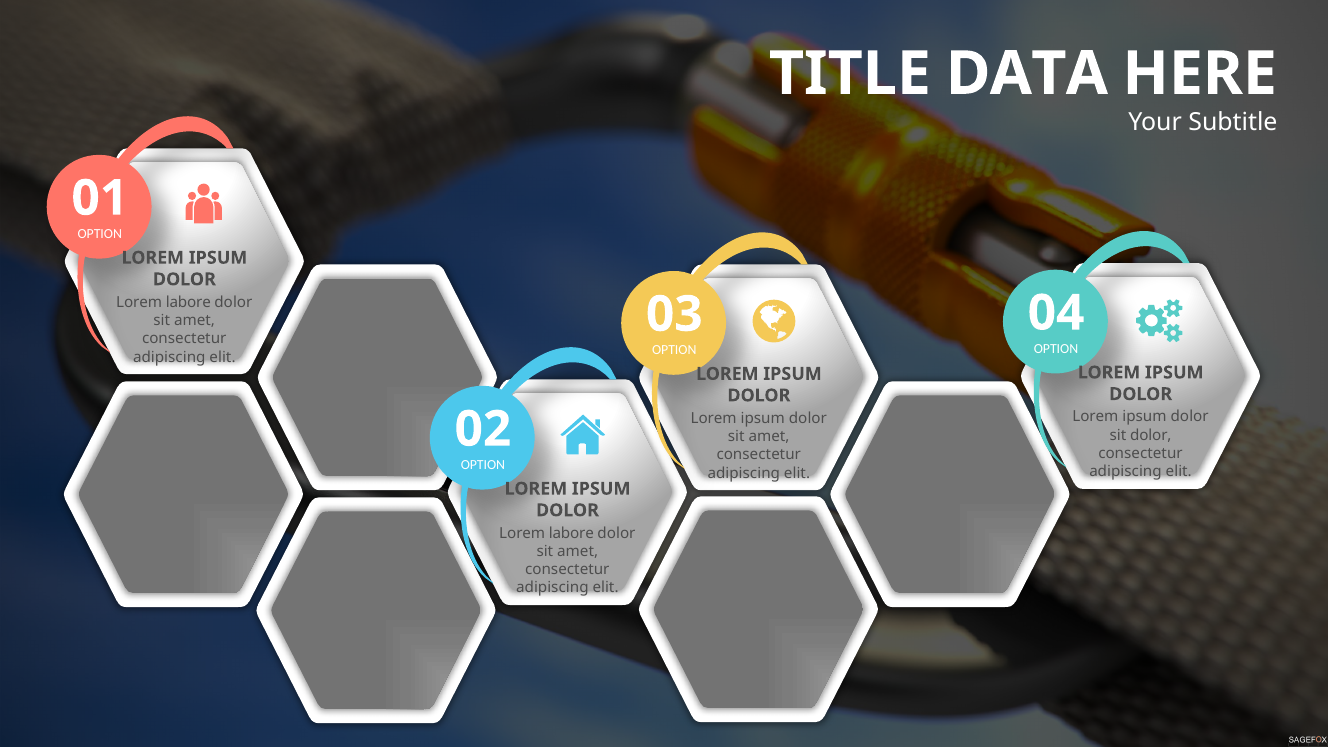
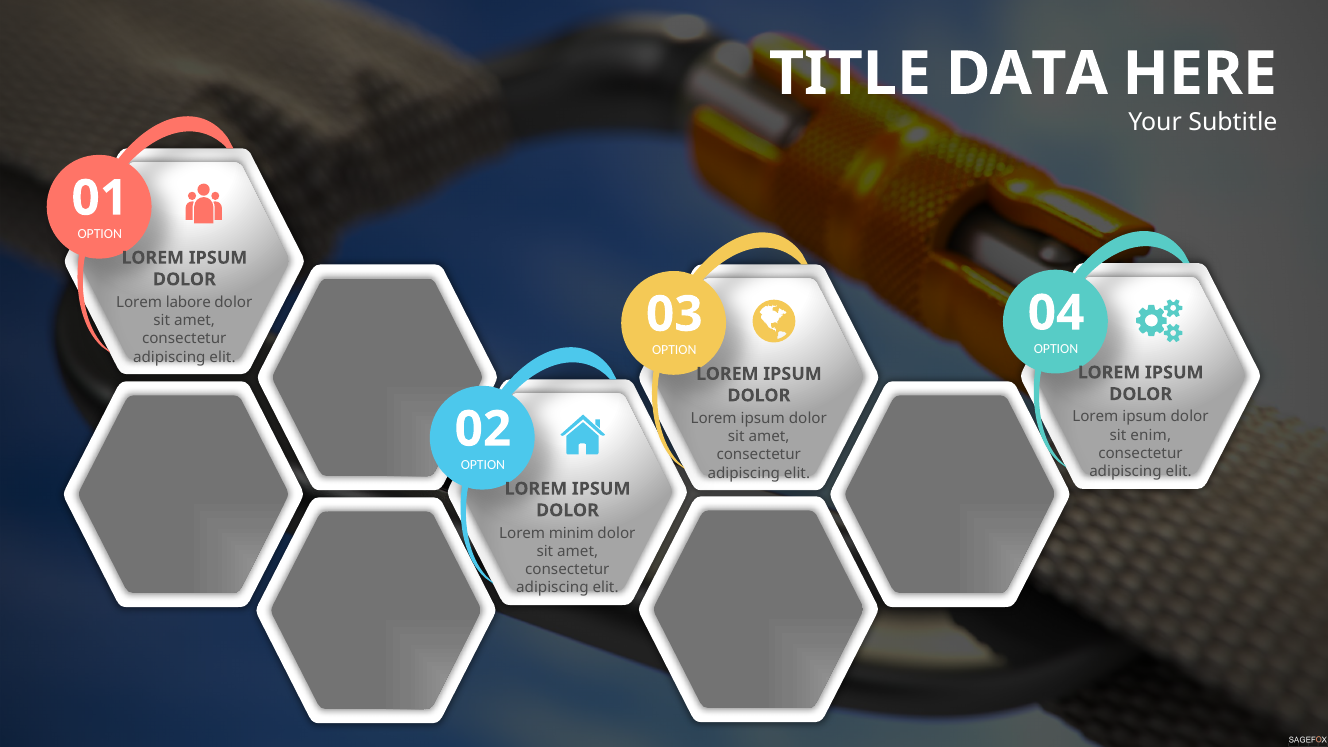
sit dolor: dolor -> enim (1151, 435)
labore: labore -> minim (571, 533)
